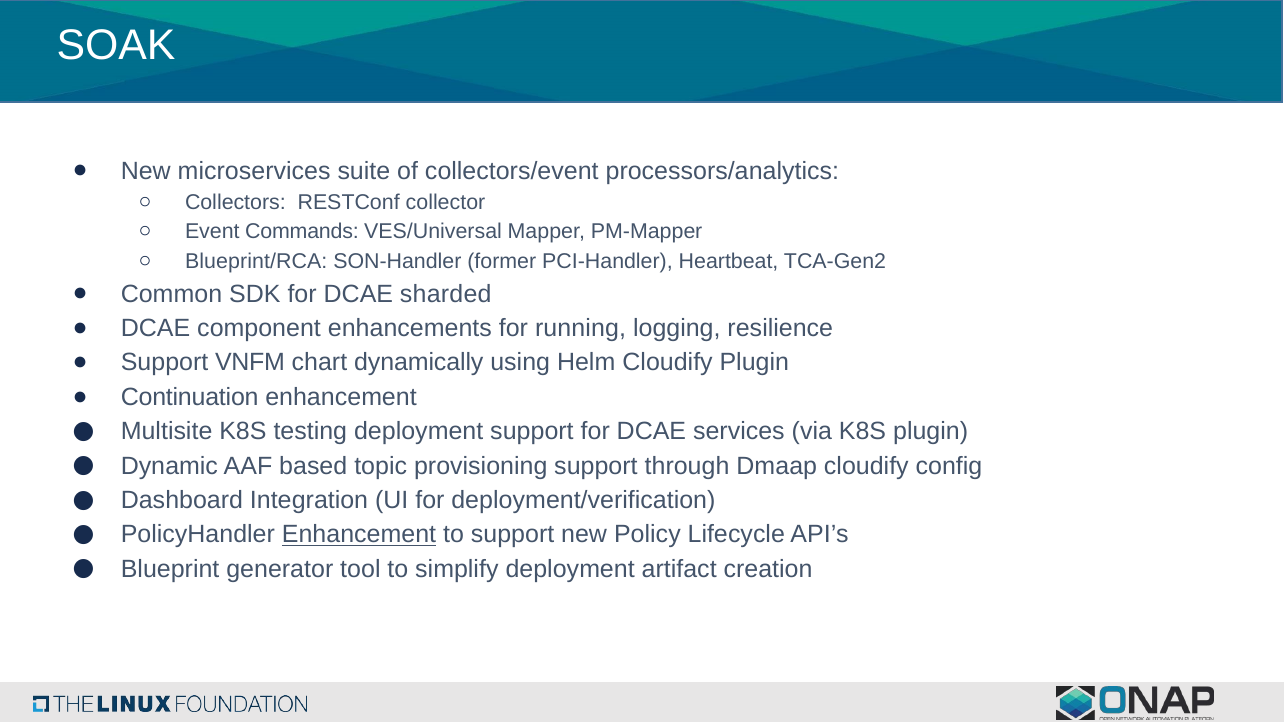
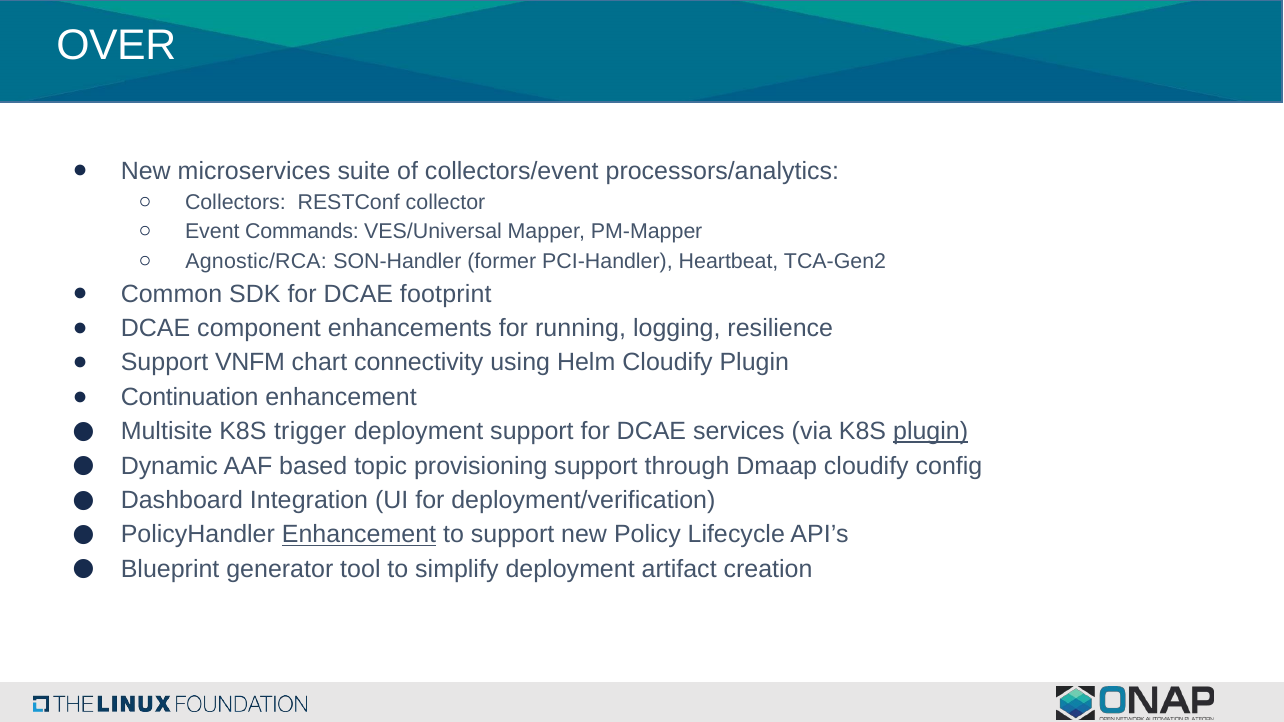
SOAK: SOAK -> OVER (116, 46)
Blueprint/RCA: Blueprint/RCA -> Agnostic/RCA (256, 261)
sharded: sharded -> footprint (446, 294)
dynamically: dynamically -> connectivity (419, 363)
testing: testing -> trigger (310, 432)
plugin underline: none -> present (931, 432)
